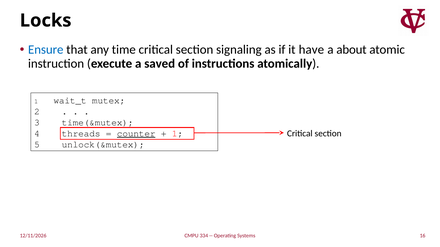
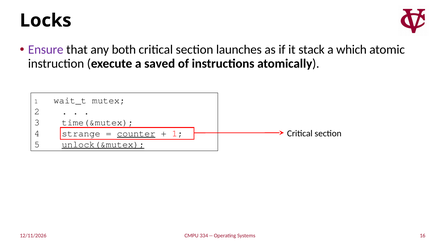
Ensure colour: blue -> purple (46, 50)
time: time -> both (124, 50)
signaling: signaling -> launches (239, 50)
have: have -> stack (312, 50)
about: about -> which (351, 50)
threads: threads -> strange (81, 134)
unlock(&mutex underline: none -> present (103, 145)
